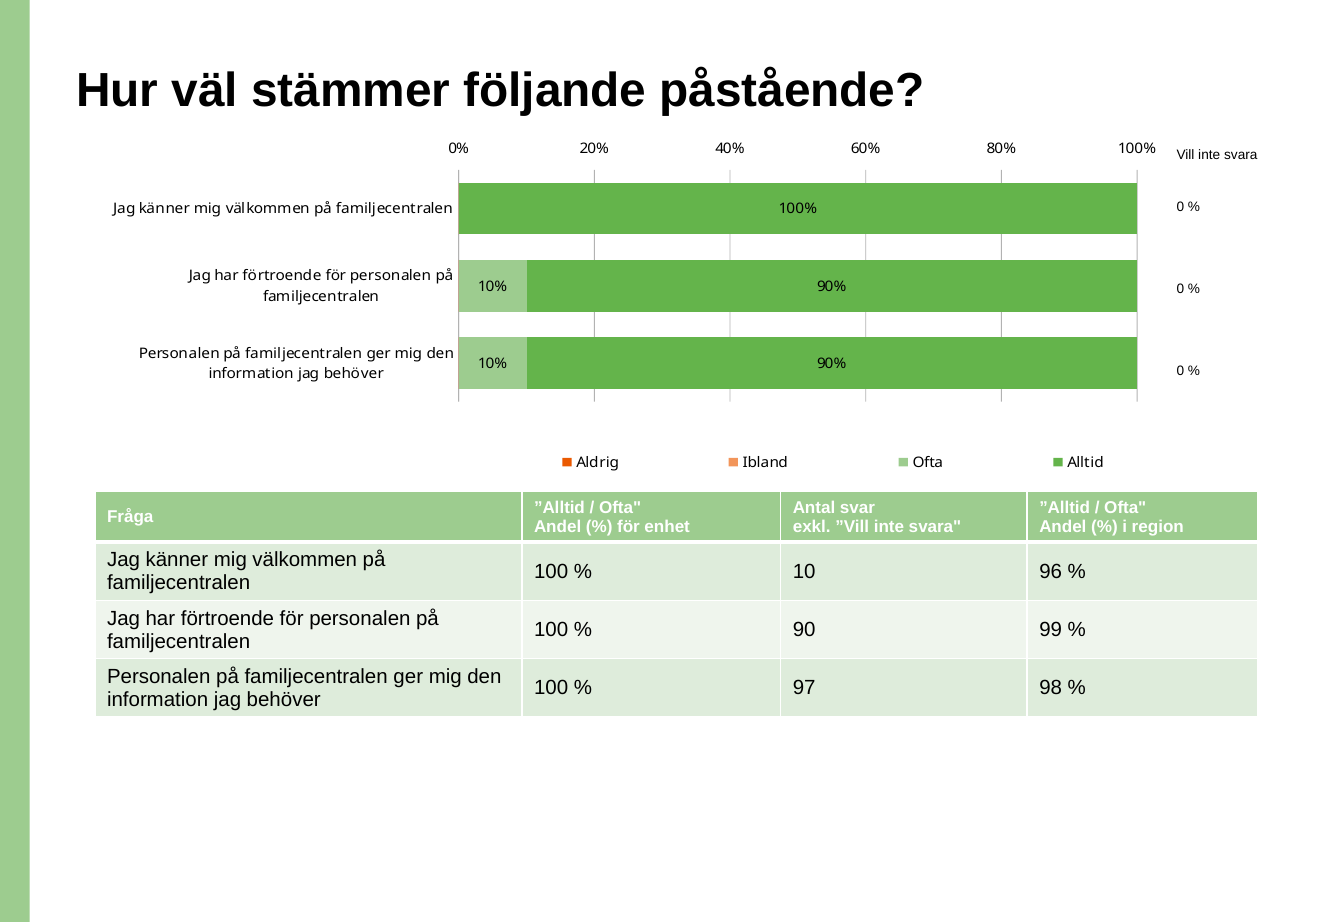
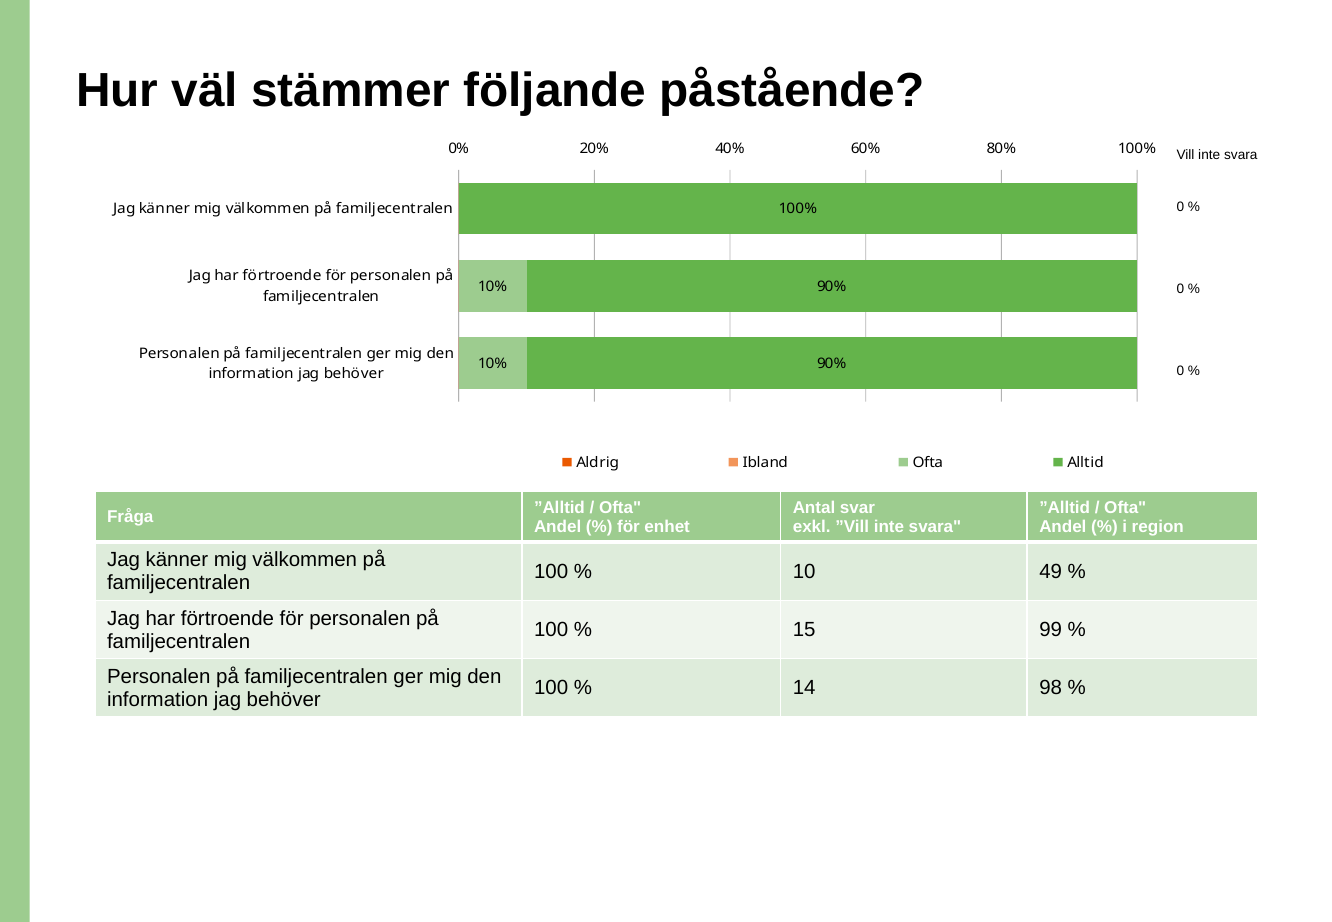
96: 96 -> 49 (1051, 572)
90: 90 -> 15 (804, 630)
97: 97 -> 14 (804, 688)
